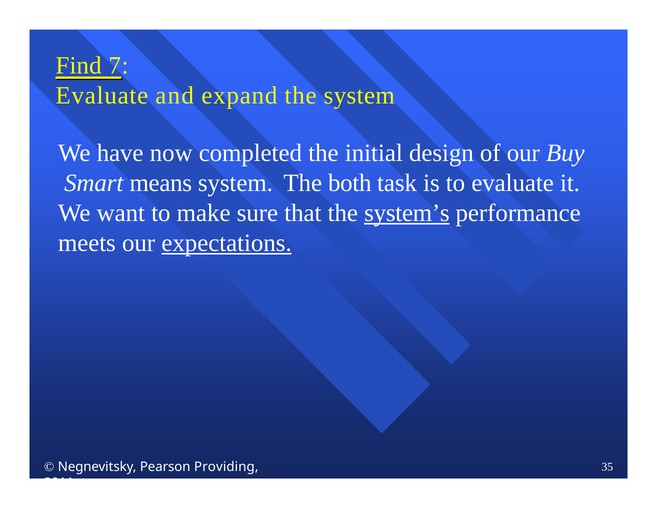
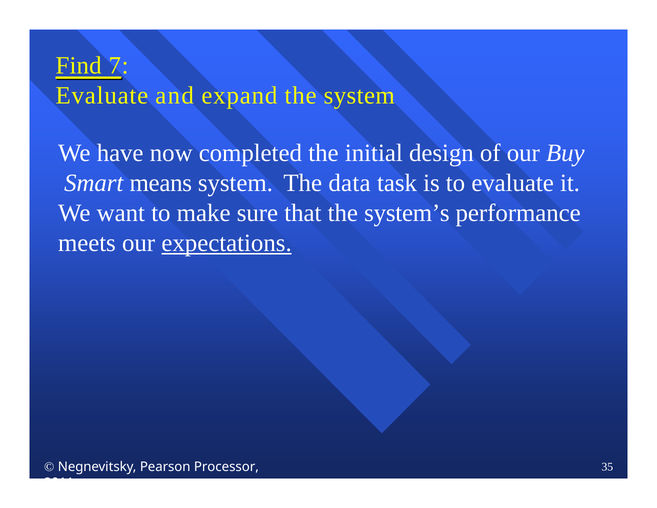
both: both -> data (349, 183)
system’s underline: present -> none (407, 213)
Providing: Providing -> Processor (226, 467)
